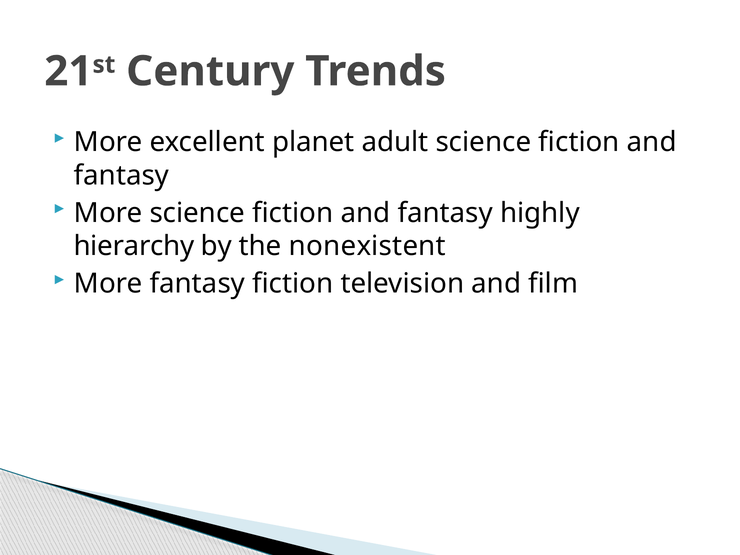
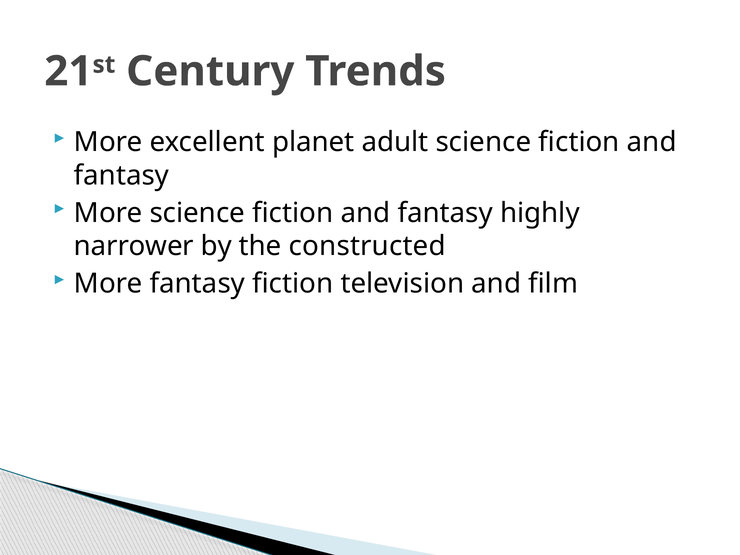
hierarchy: hierarchy -> narrower (134, 246)
nonexistent: nonexistent -> constructed (367, 246)
